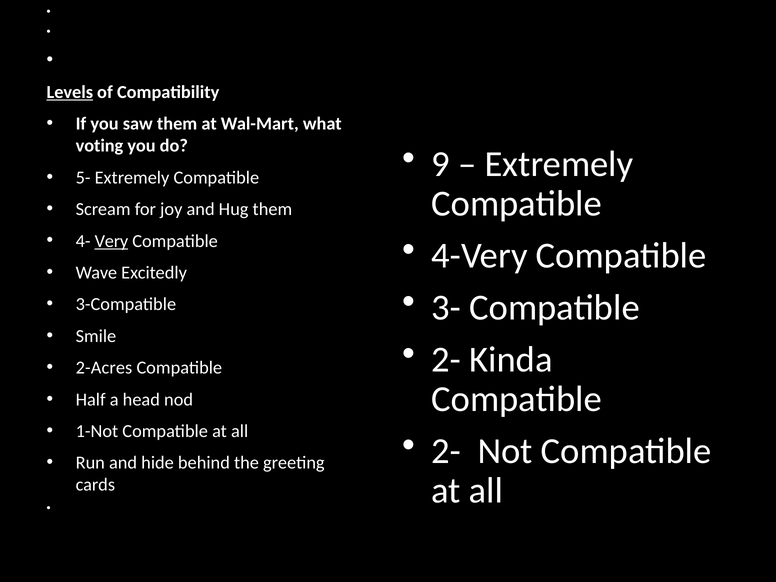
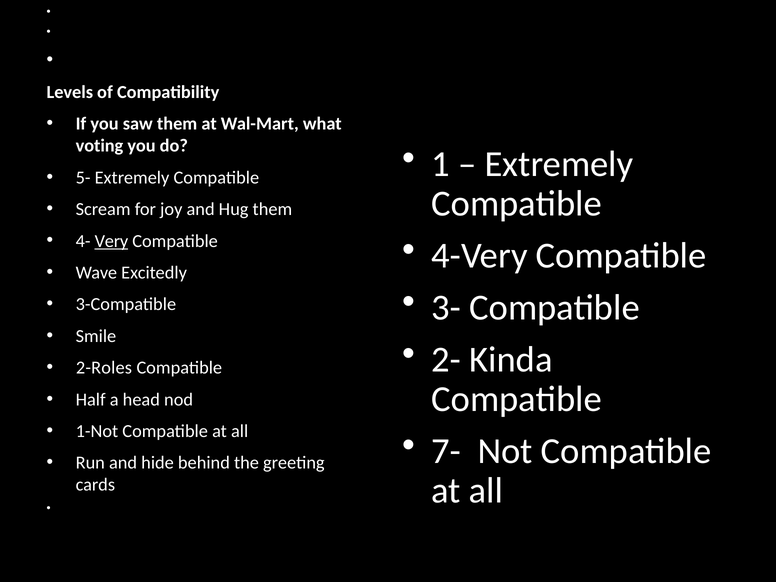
Levels underline: present -> none (70, 92)
9: 9 -> 1 (441, 164)
2-Acres: 2-Acres -> 2-Roles (104, 368)
2-: 2- -> 7- (446, 451)
